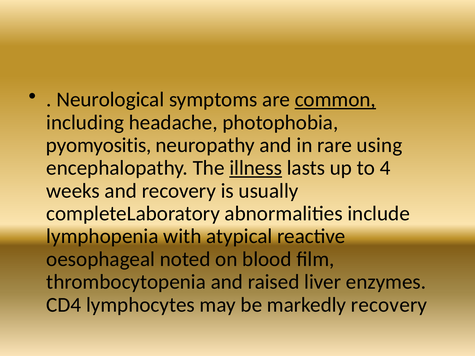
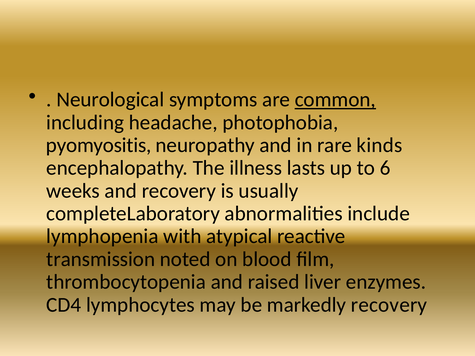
using: using -> kinds (380, 145)
illness underline: present -> none (256, 168)
4: 4 -> 6 (385, 168)
oesophageal: oesophageal -> transmission (101, 259)
